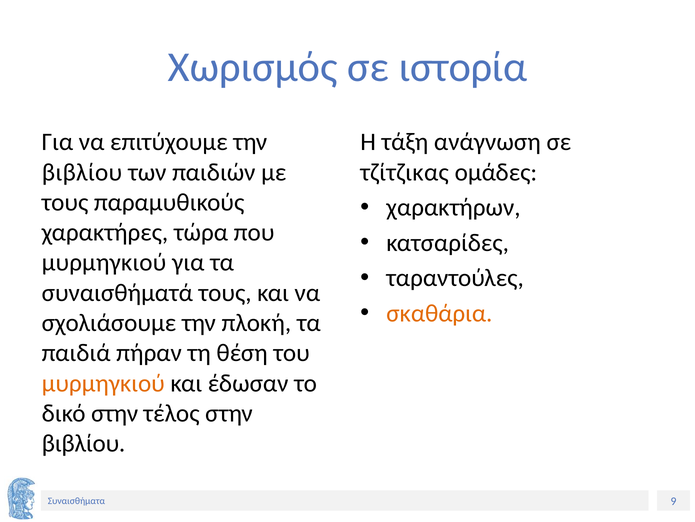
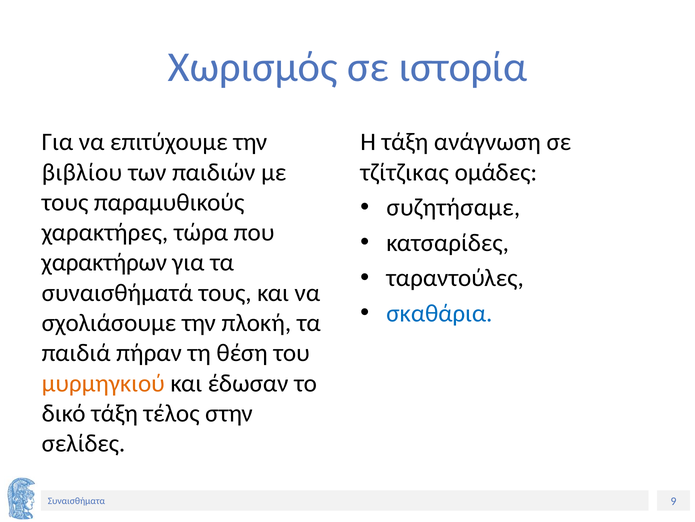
χαρακτήρων: χαρακτήρων -> συζητήσαμε (453, 207)
μυρμηγκιού: μυρμηγκιού -> χαρακτήρων (104, 262)
σκαθάρια colour: orange -> blue (439, 313)
δικό στην: στην -> τάξη (115, 413)
βιβλίου: βιβλίου -> σελίδες (83, 443)
